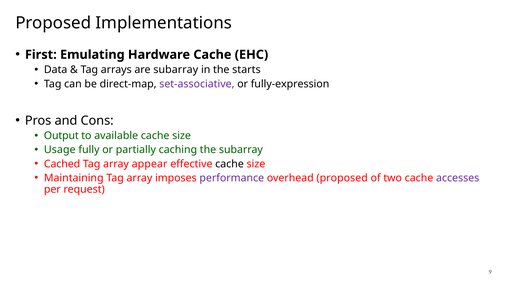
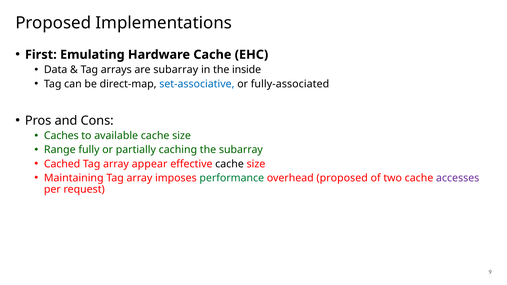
starts: starts -> inside (247, 70)
set-associative colour: purple -> blue (197, 84)
fully-expression: fully-expression -> fully-associated (290, 84)
Output: Output -> Caches (61, 136)
Usage: Usage -> Range (60, 150)
performance colour: purple -> green (232, 178)
